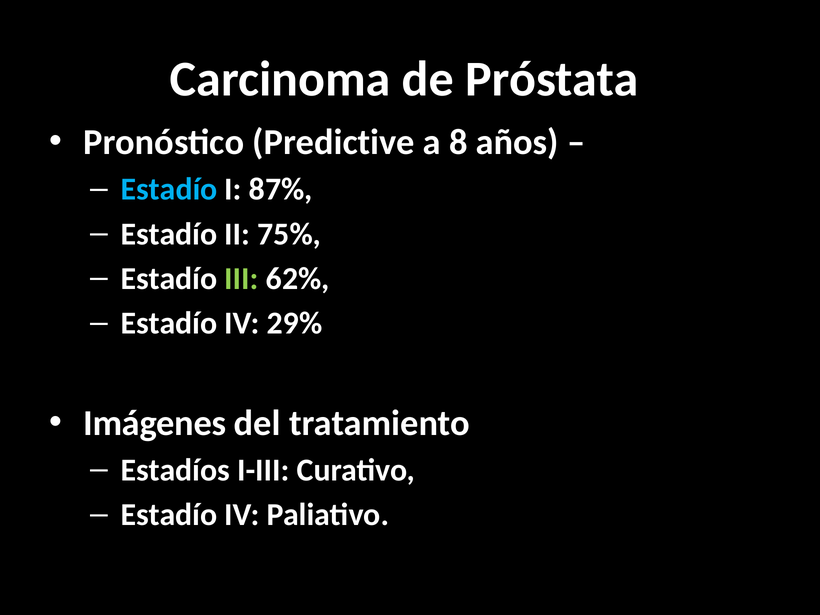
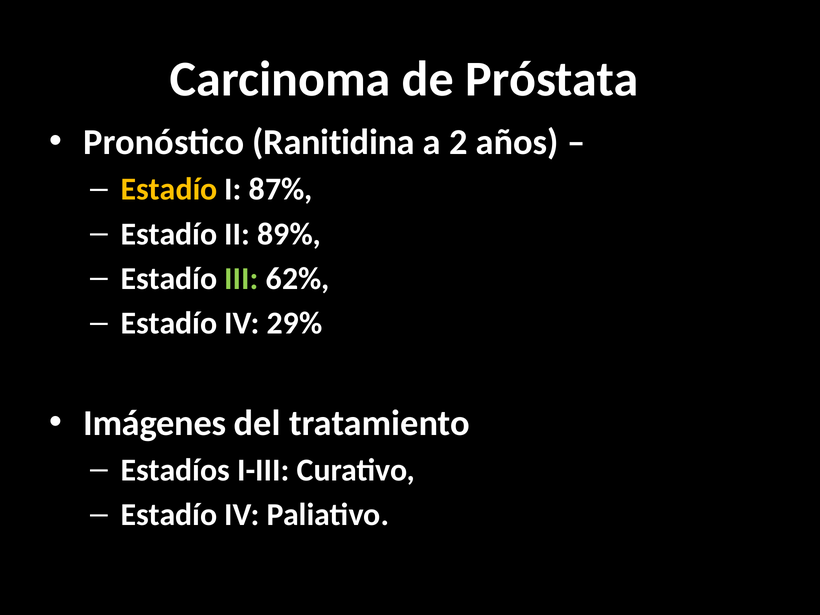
Predictive: Predictive -> Ranitidina (334, 142)
8: 8 -> 2 (458, 142)
Estadío colour: light blue -> yellow (169, 189)
75%: 75% -> 89% (289, 234)
